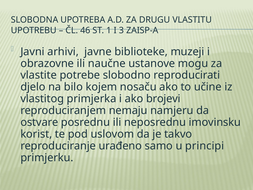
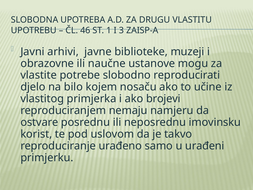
principi: principi -> urađeni (205, 146)
